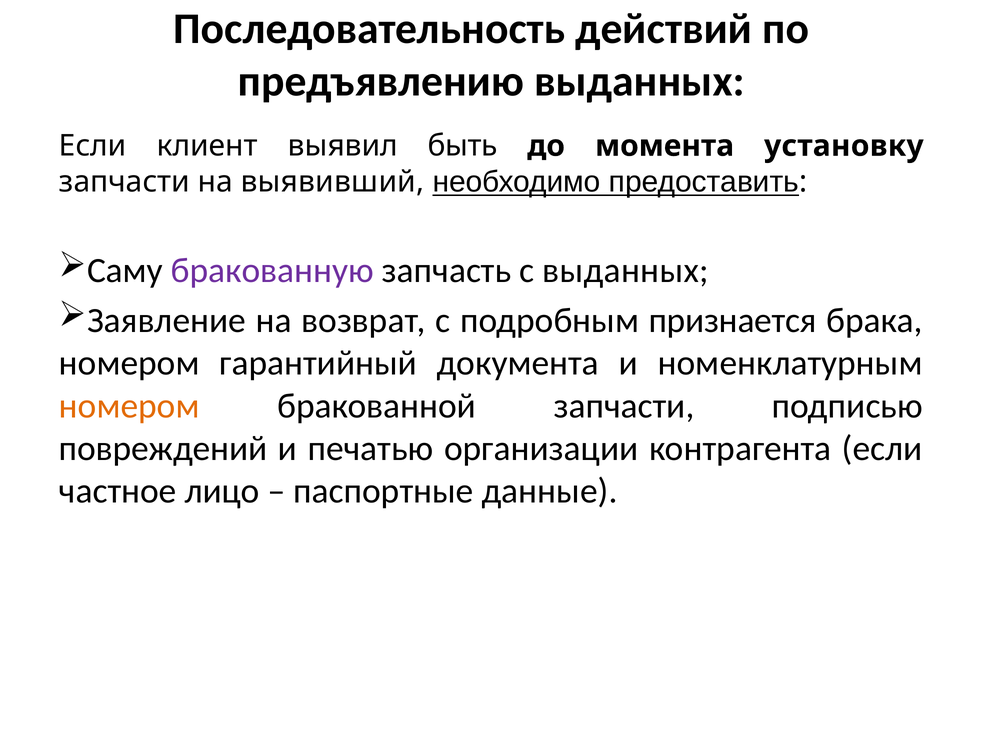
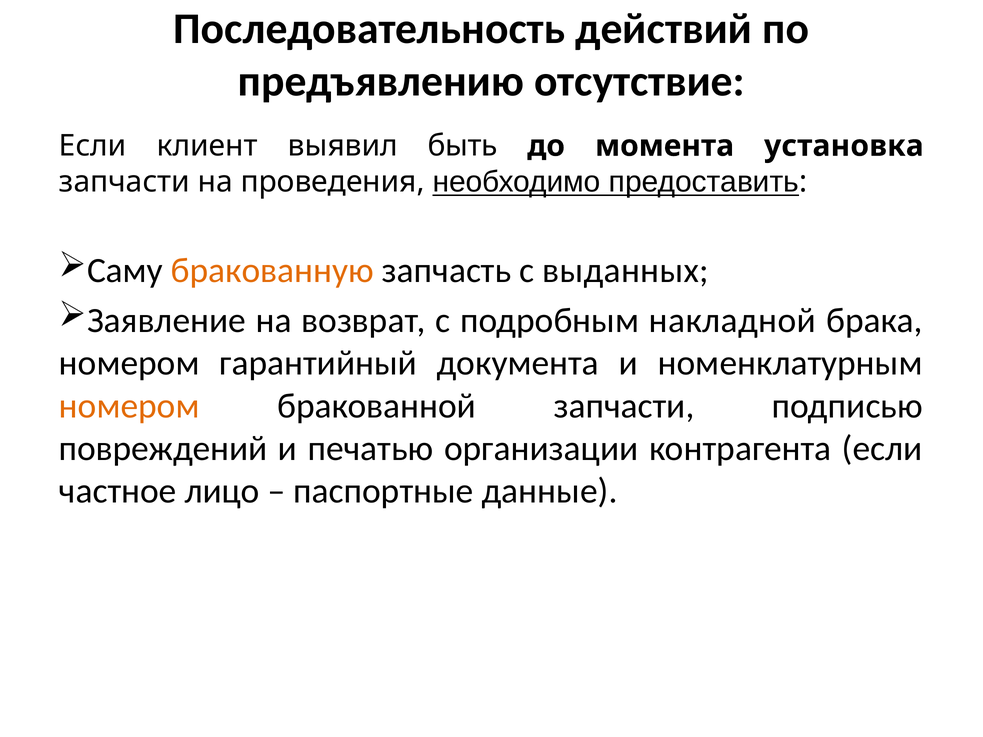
предъявлению выданных: выданных -> отсутствие (639, 81)
установку: установку -> установка (844, 146)
выявивший: выявивший -> проведения (333, 182)
бракованную colour: purple -> orange (272, 271)
признается: признается -> накладной (732, 321)
